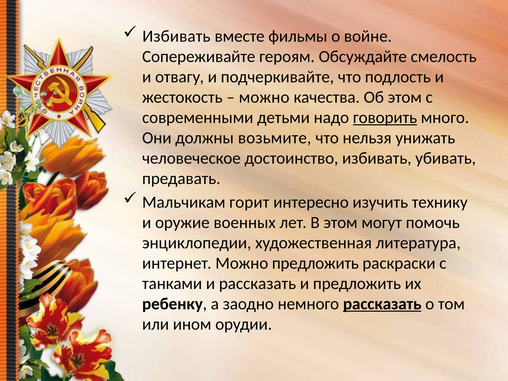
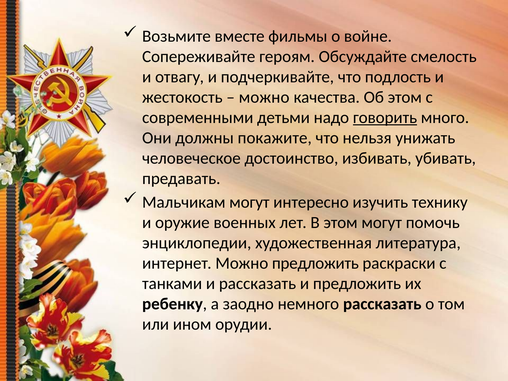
Избивать: Избивать -> Возьмите (176, 36)
возьмите: возьмите -> покажите (275, 138)
Мальчикам горит: горит -> могут (249, 202)
рассказать underline: present -> none (382, 304)
